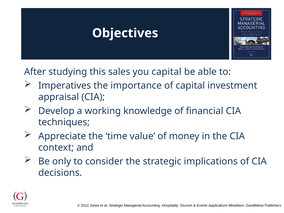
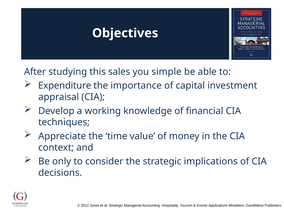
you capital: capital -> simple (167, 72)
Imperatives: Imperatives -> Expenditure (65, 86)
